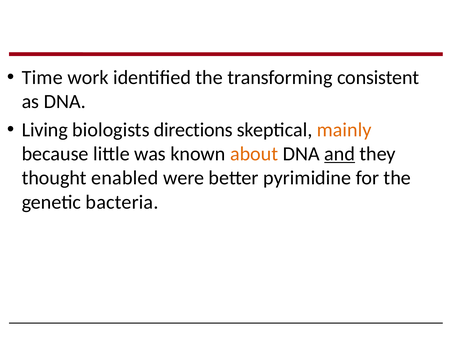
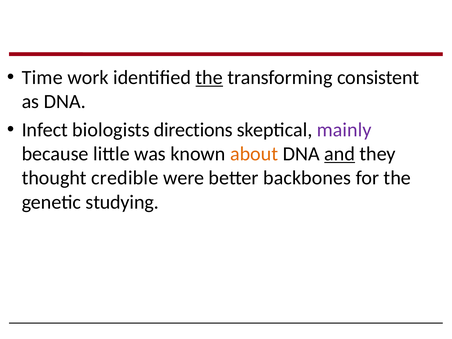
the underline: none -> present (209, 78)
Living: Living -> Infect (45, 130)
mainly colour: orange -> purple (344, 130)
enabled: enabled -> credible (125, 178)
pyrimidine: pyrimidine -> backbones (307, 178)
bacteria: bacteria -> studying (122, 202)
